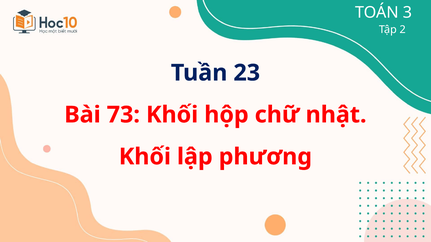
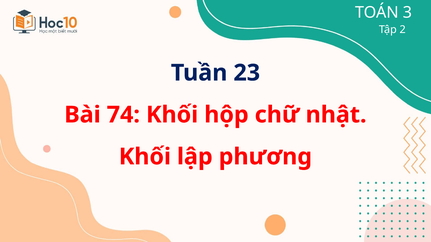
73: 73 -> 74 (123, 115)
